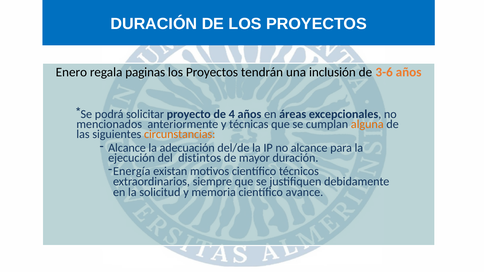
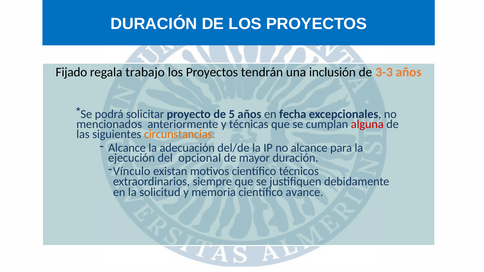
Enero: Enero -> Fijado (71, 72)
paginas: paginas -> trabajo (145, 72)
3-6: 3-6 -> 3-3 (384, 72)
4: 4 -> 5 (232, 114)
áreas: áreas -> fecha (293, 114)
alguna colour: orange -> red (367, 124)
distintos: distintos -> opcional (200, 158)
Energía: Energía -> Vínculo (132, 171)
